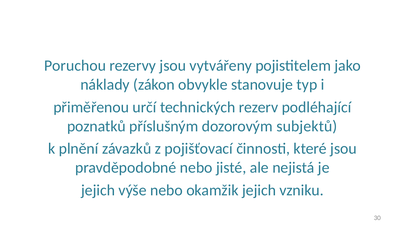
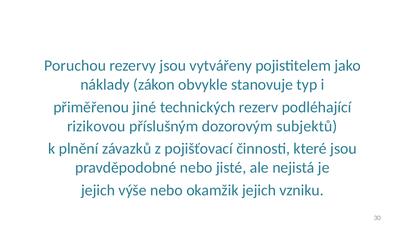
určí: určí -> jiné (144, 107)
poznatků: poznatků -> rizikovou (96, 126)
